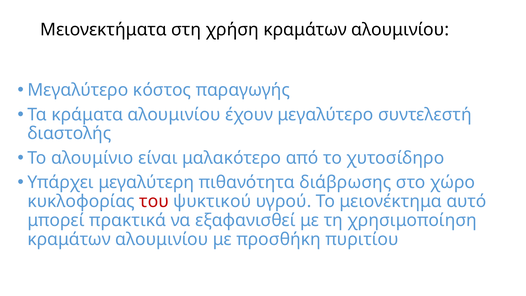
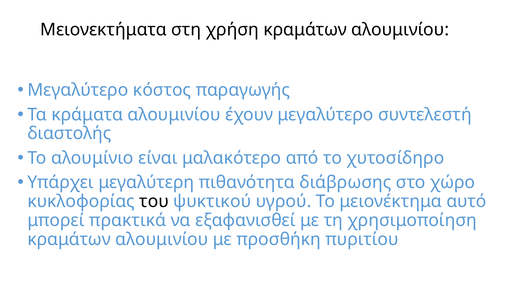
του colour: red -> black (154, 201)
